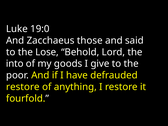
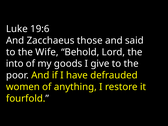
19:0: 19:0 -> 19:6 (40, 29)
Lose: Lose -> Wife (47, 52)
restore: restore -> women (23, 87)
